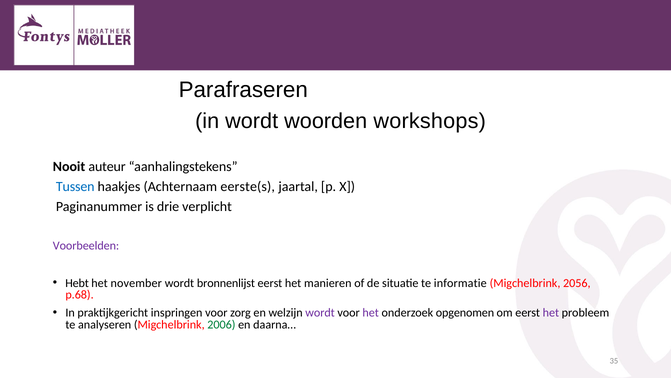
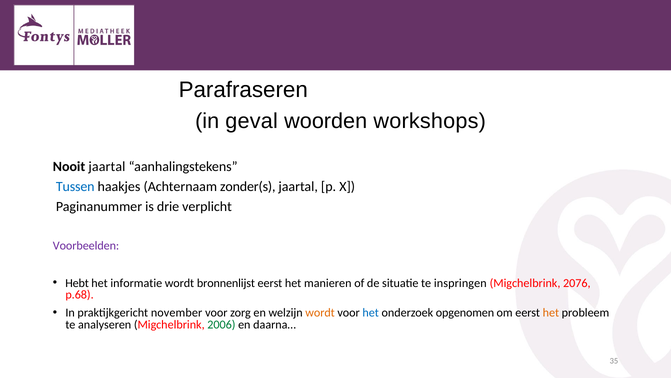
in wordt: wordt -> geval (252, 121)
Nooit auteur: auteur -> jaartal (107, 167)
eerste(s: eerste(s -> zonder(s (248, 186)
november: november -> informatie (136, 283)
informatie: informatie -> inspringen (460, 283)
2056: 2056 -> 2076 (577, 283)
inspringen: inspringen -> november (177, 312)
wordt colour: purple -> orange (320, 312)
het colour: purple -> blue (371, 312)
het colour: purple -> orange (551, 312)
